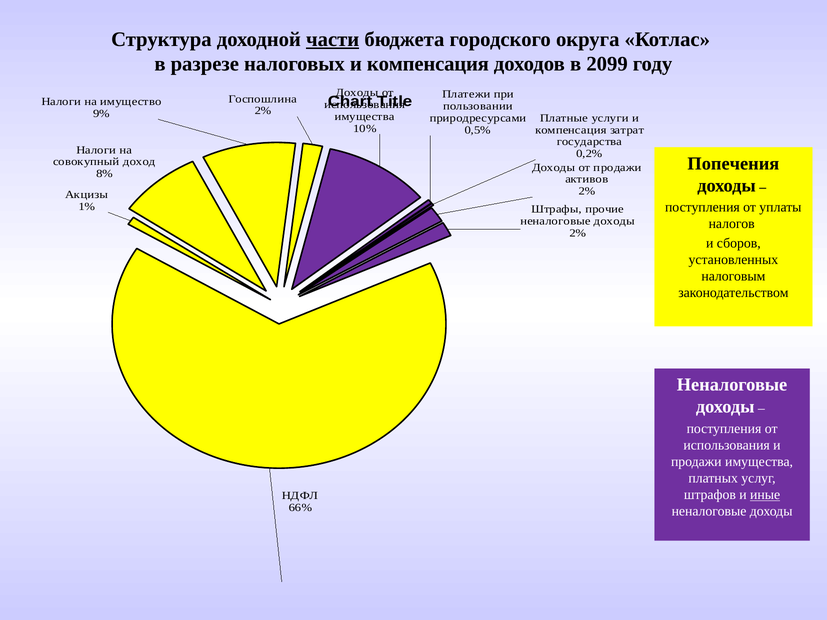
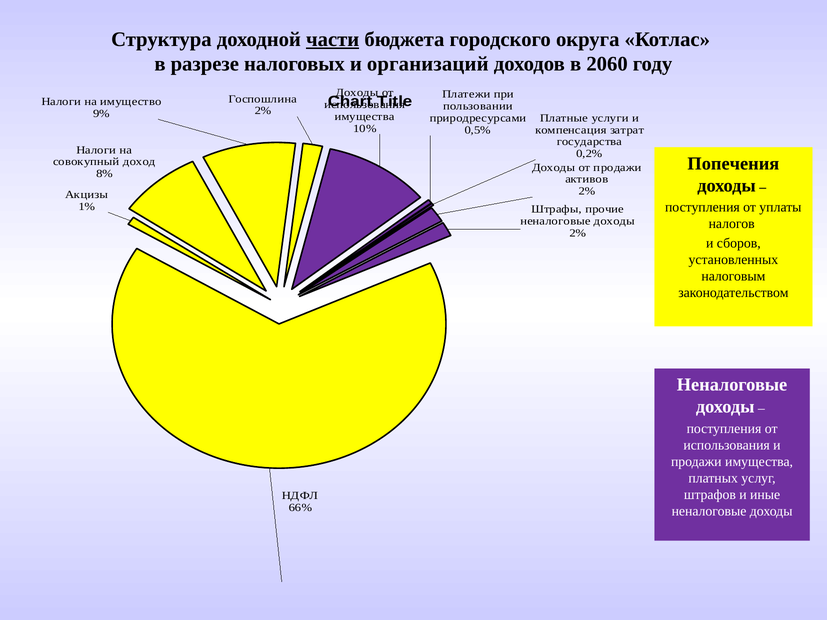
налоговых и компенсация: компенсация -> организаций (428, 64)
2099: 2099 -> 2060 (607, 64)
иные underline: present -> none (765, 495)
